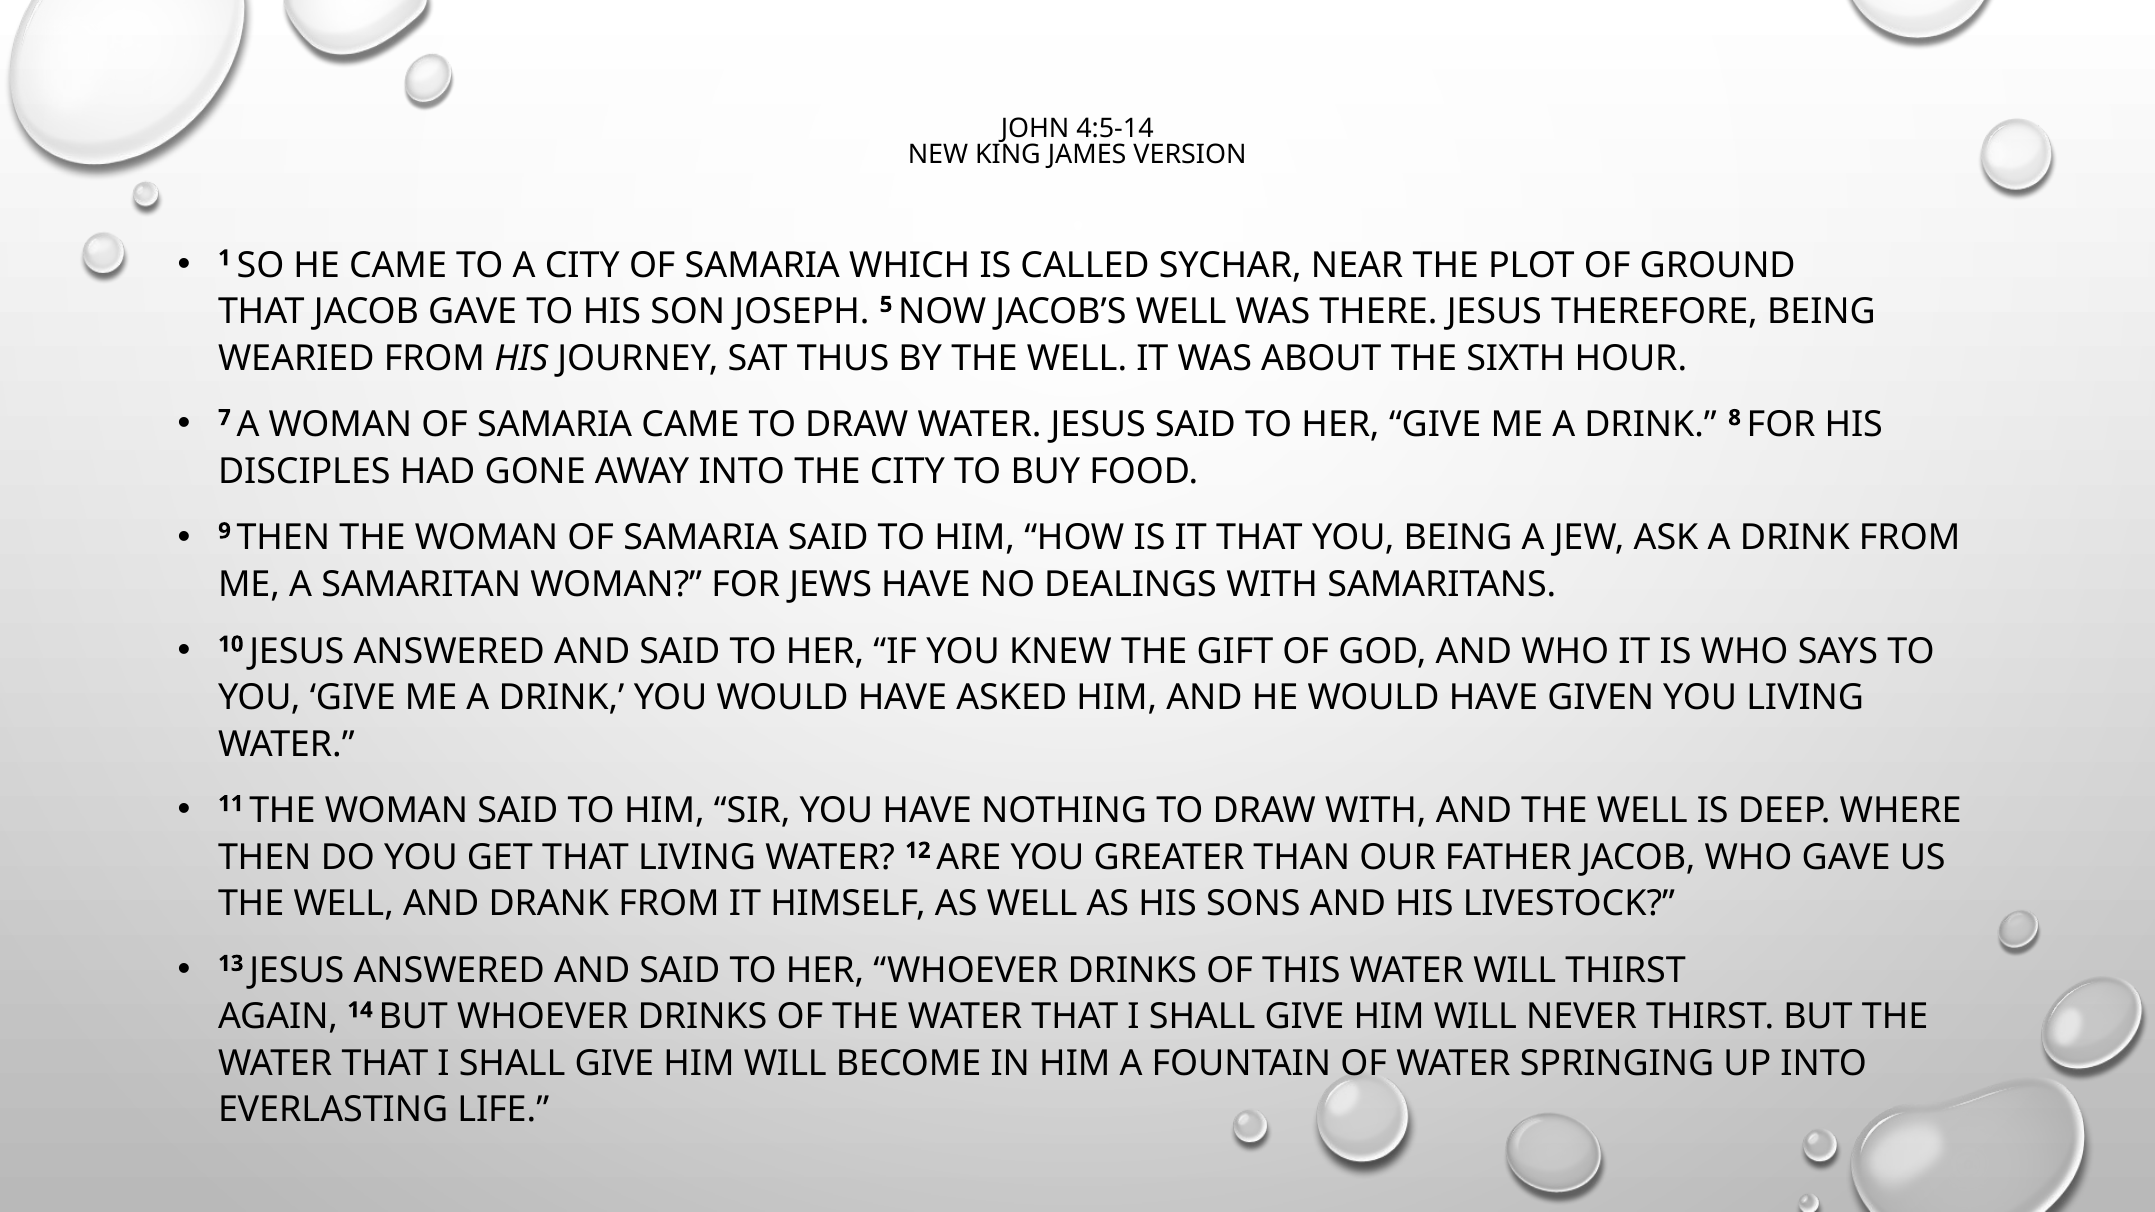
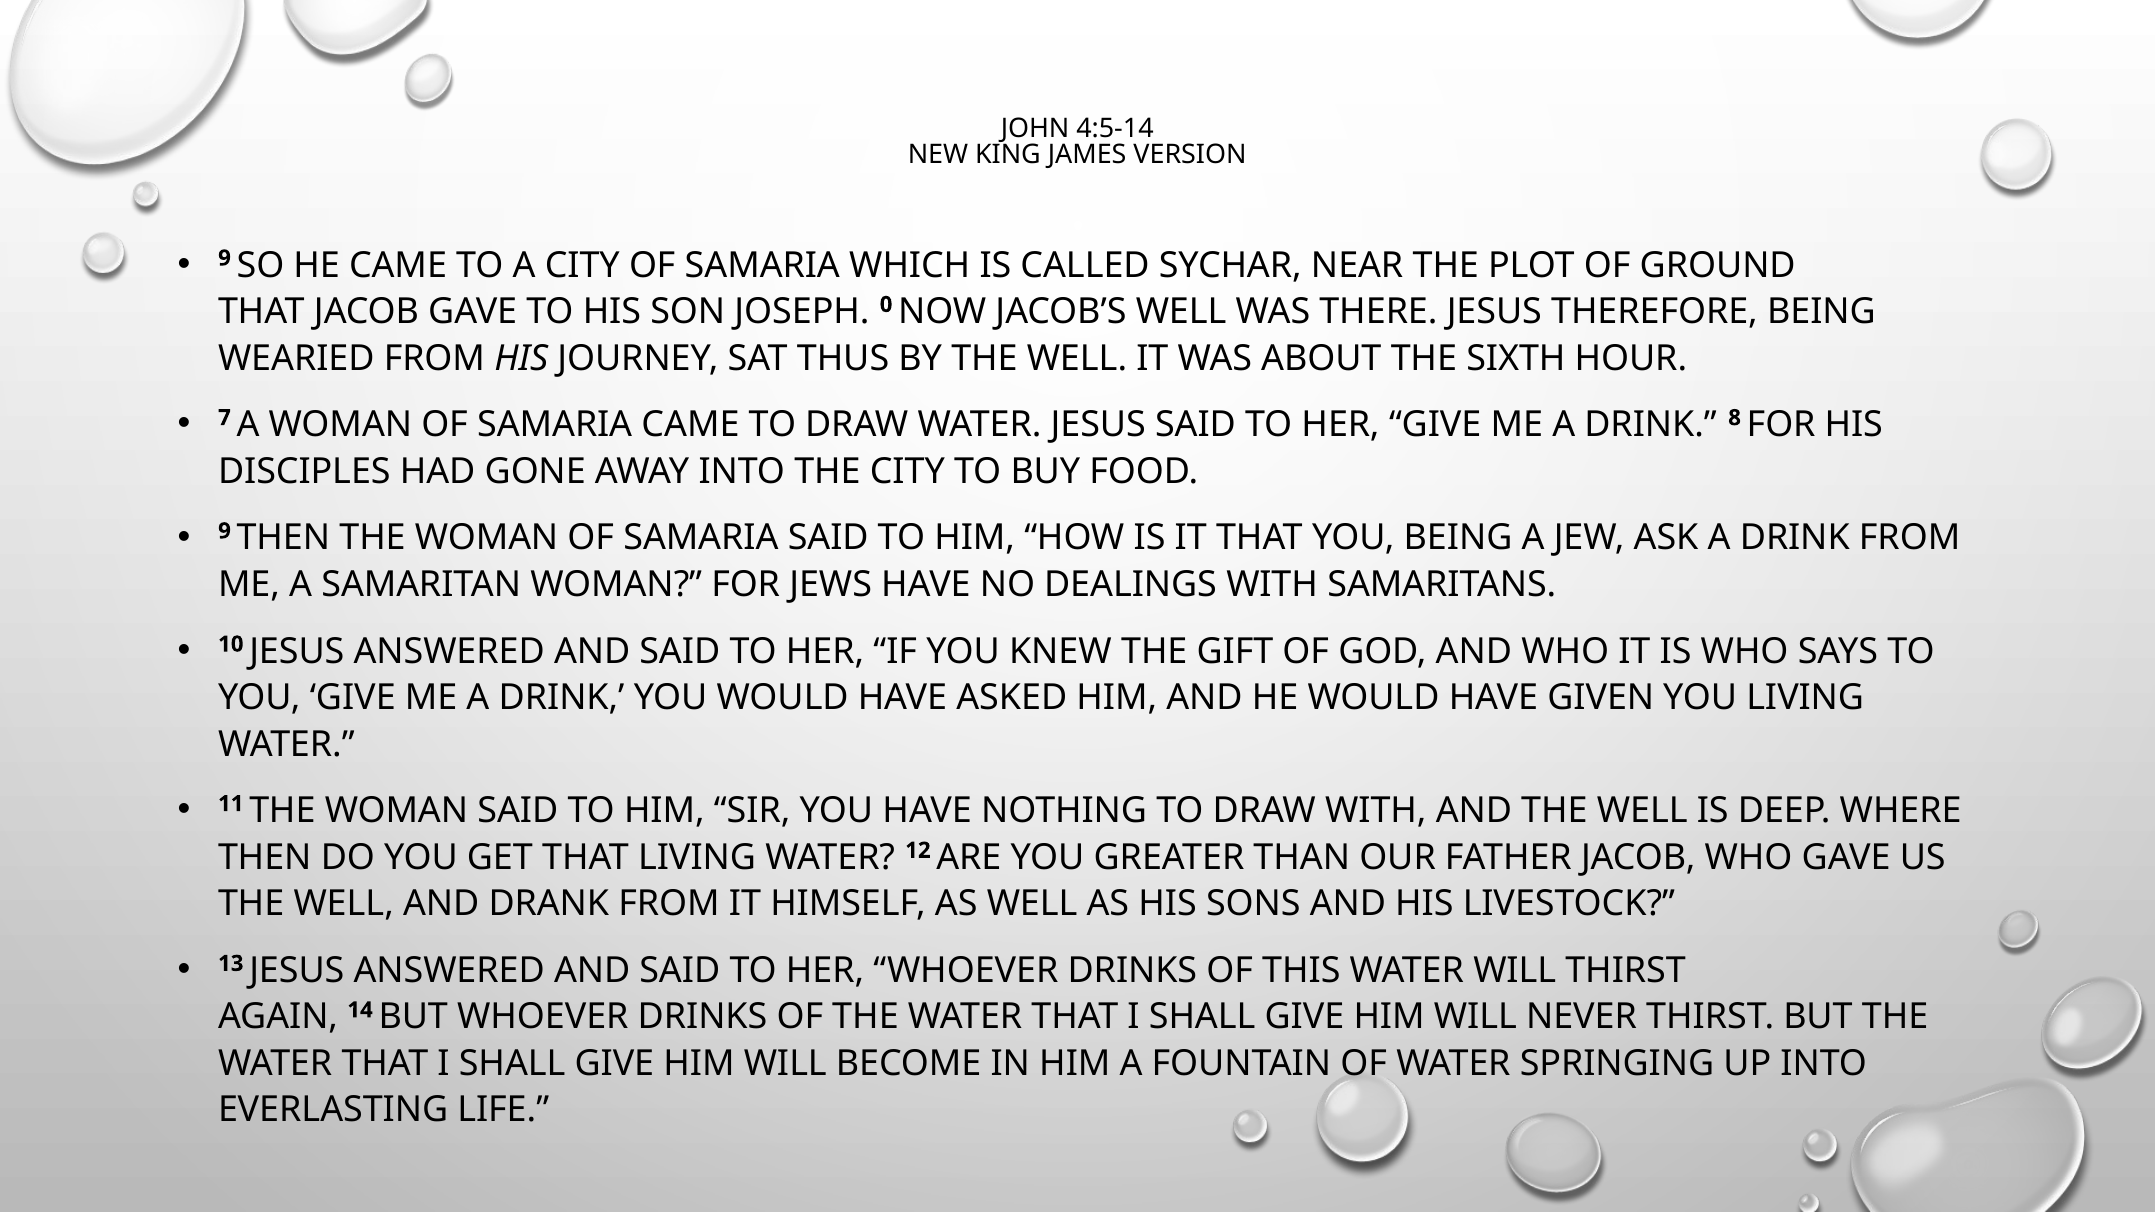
1: 1 -> 9 (224, 258)
5: 5 -> 0 (886, 305)
